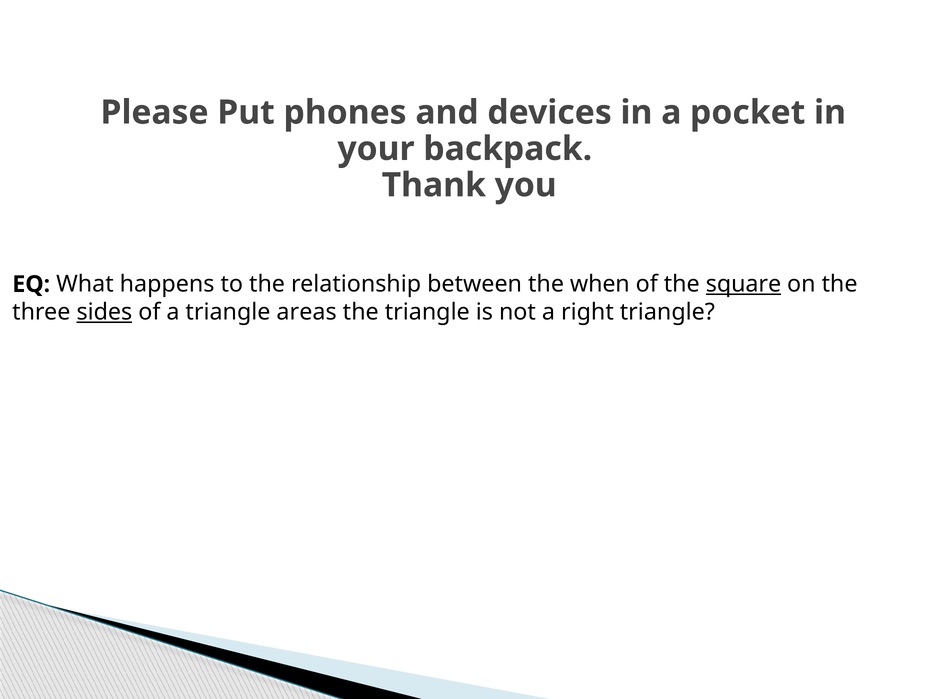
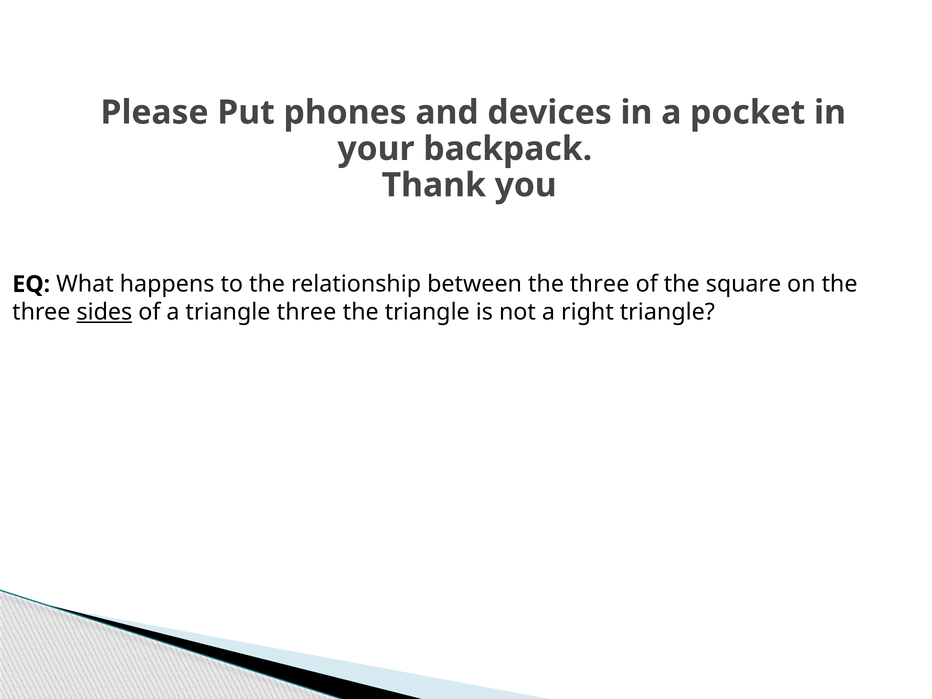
between the when: when -> three (600, 284)
square underline: present -> none (743, 284)
triangle areas: areas -> three (306, 312)
